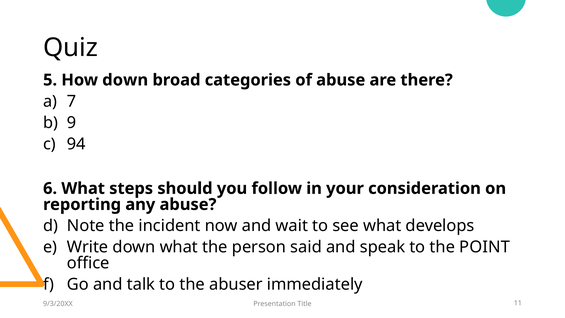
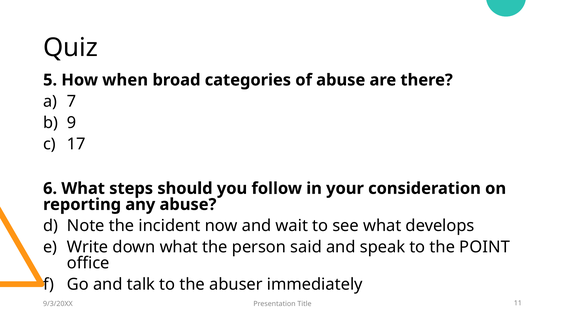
How down: down -> when (125, 80)
94: 94 -> 17 (76, 144)
